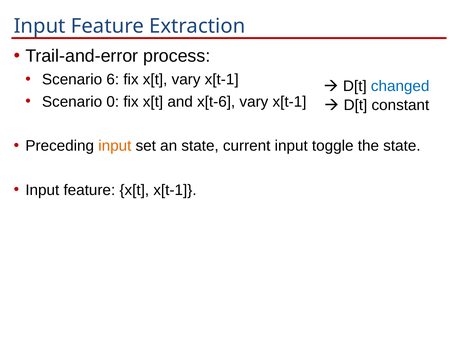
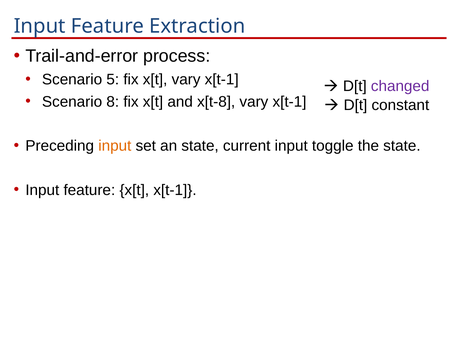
6: 6 -> 5 (113, 80)
changed colour: blue -> purple (400, 86)
0: 0 -> 8 (113, 102)
x[t-6: x[t-6 -> x[t-8 (216, 102)
